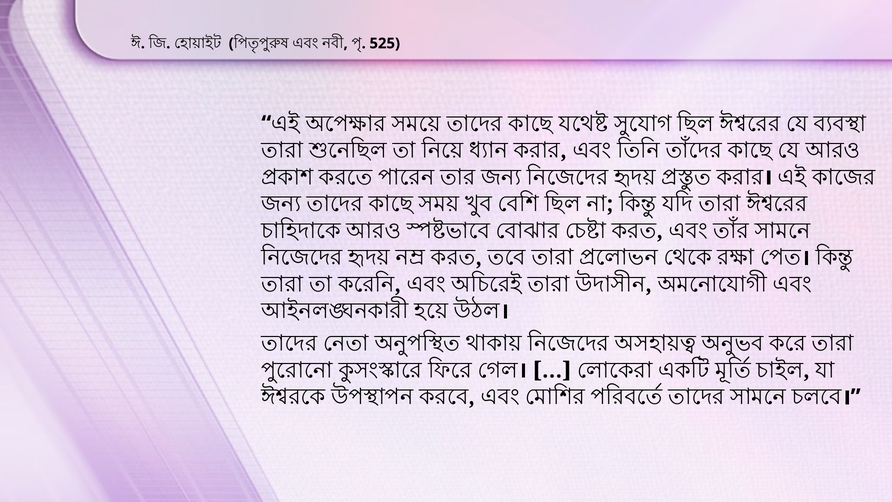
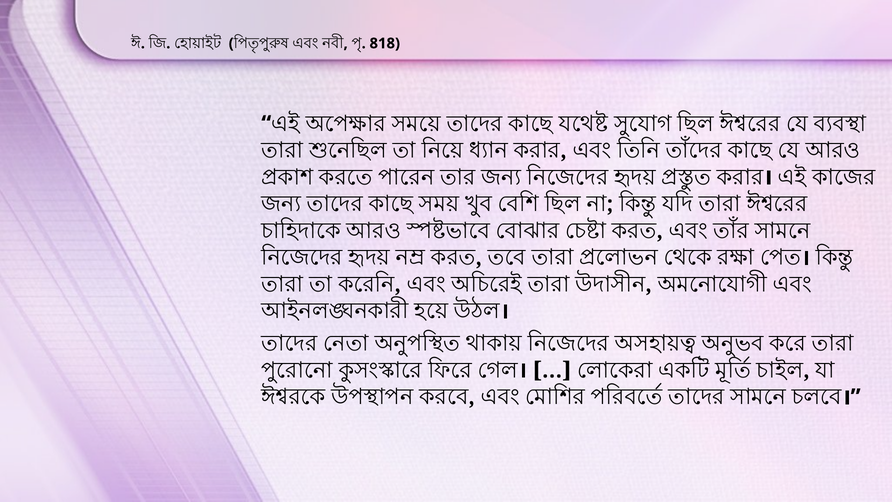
525: 525 -> 818 (385, 43)
